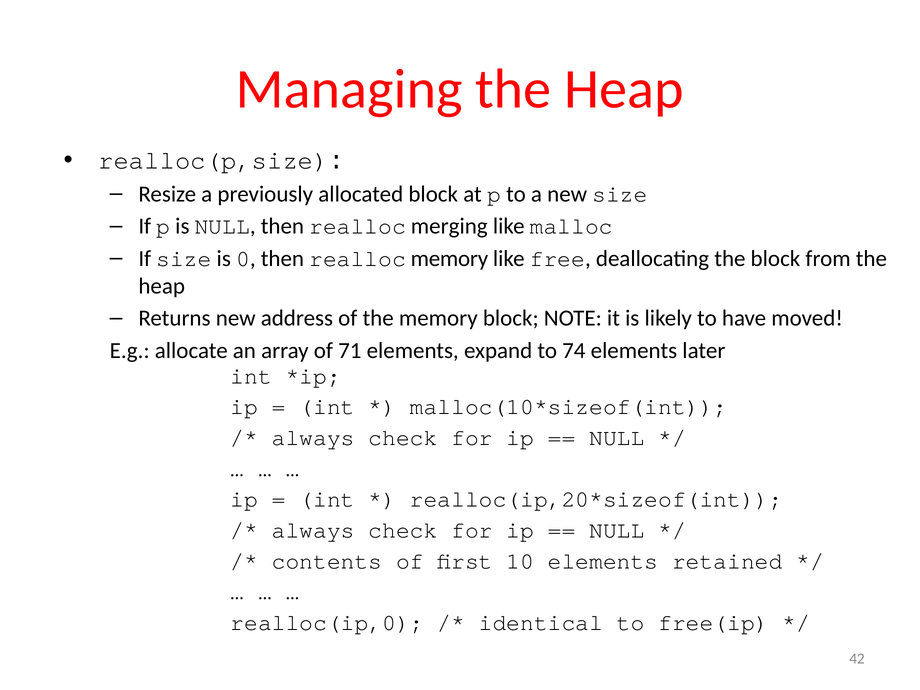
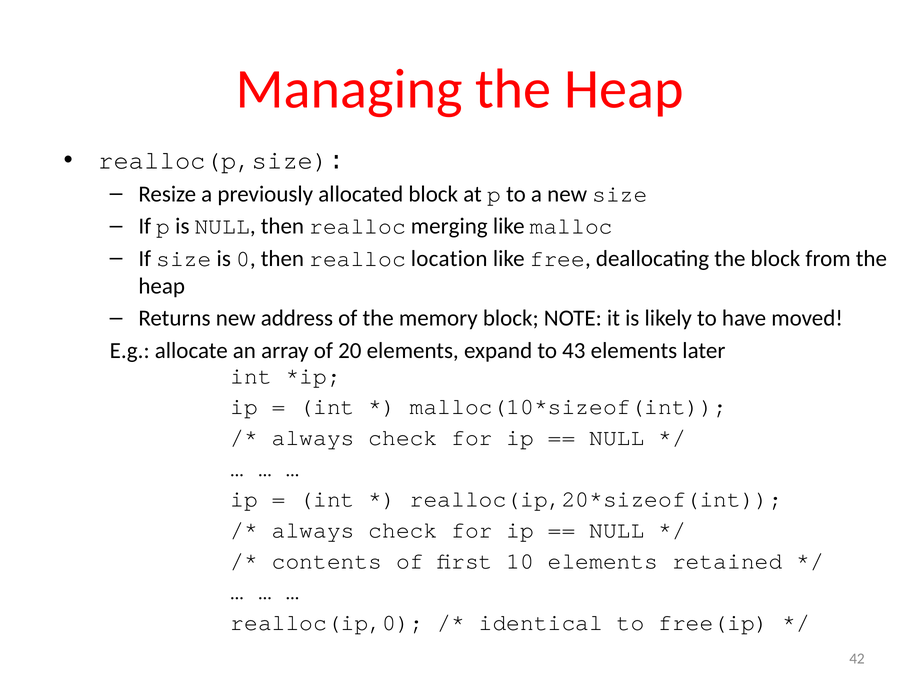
realloc memory: memory -> location (449, 258)
71: 71 -> 20 (350, 350)
74: 74 -> 43 (574, 350)
